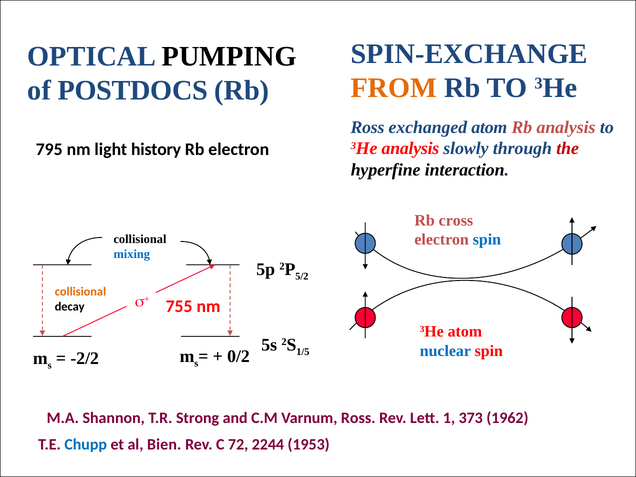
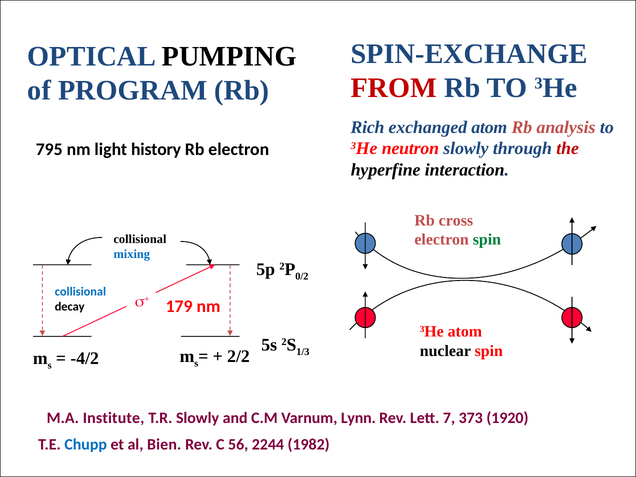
FROM colour: orange -> red (394, 88)
POSTDOCS: POSTDOCS -> PROGRAM (133, 90)
Ross: Ross -> Rich (368, 127)
3He analysis: analysis -> neutron (410, 149)
spin colour: blue -> green (487, 239)
5/2: 5/2 -> 0/2 (302, 276)
collisional colour: orange -> blue (80, 292)
755: 755 -> 179 (179, 306)
1/5: 1/5 -> 1/3 (303, 352)
nuclear colour: blue -> black (445, 351)
-2/2: -2/2 -> -4/2 (85, 358)
0/2: 0/2 -> 2/2 (239, 356)
Shannon: Shannon -> Institute (114, 418)
T.R Strong: Strong -> Slowly (198, 418)
Varnum Ross: Ross -> Lynn (358, 418)
1: 1 -> 7 (449, 418)
1962: 1962 -> 1920 (507, 418)
72: 72 -> 56 (238, 445)
1953: 1953 -> 1982 (309, 445)
